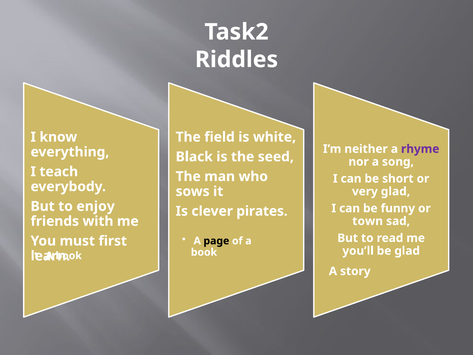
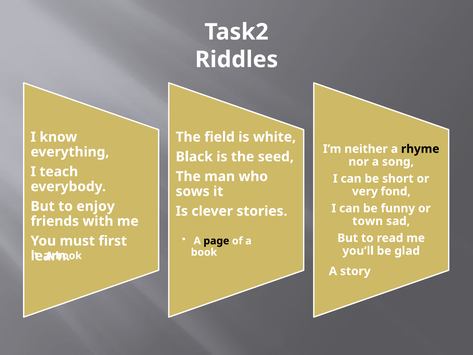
rhyme colour: purple -> black (420, 149)
very glad: glad -> fond (396, 191)
pirates: pirates -> stories (262, 211)
